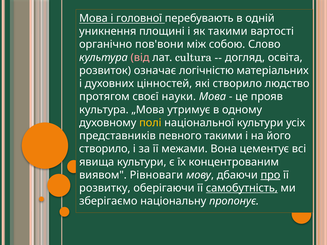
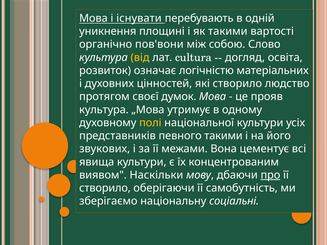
головної: головної -> існувати (139, 18)
від colour: pink -> yellow (140, 57)
науки: науки -> думок (179, 97)
створило: створило -> звукових (105, 149)
Рівноваги: Рівноваги -> Наскільки (156, 175)
розвитку: розвитку -> створило (105, 188)
самобутність underline: present -> none (242, 188)
пропонує: пропонує -> соціальні (234, 201)
